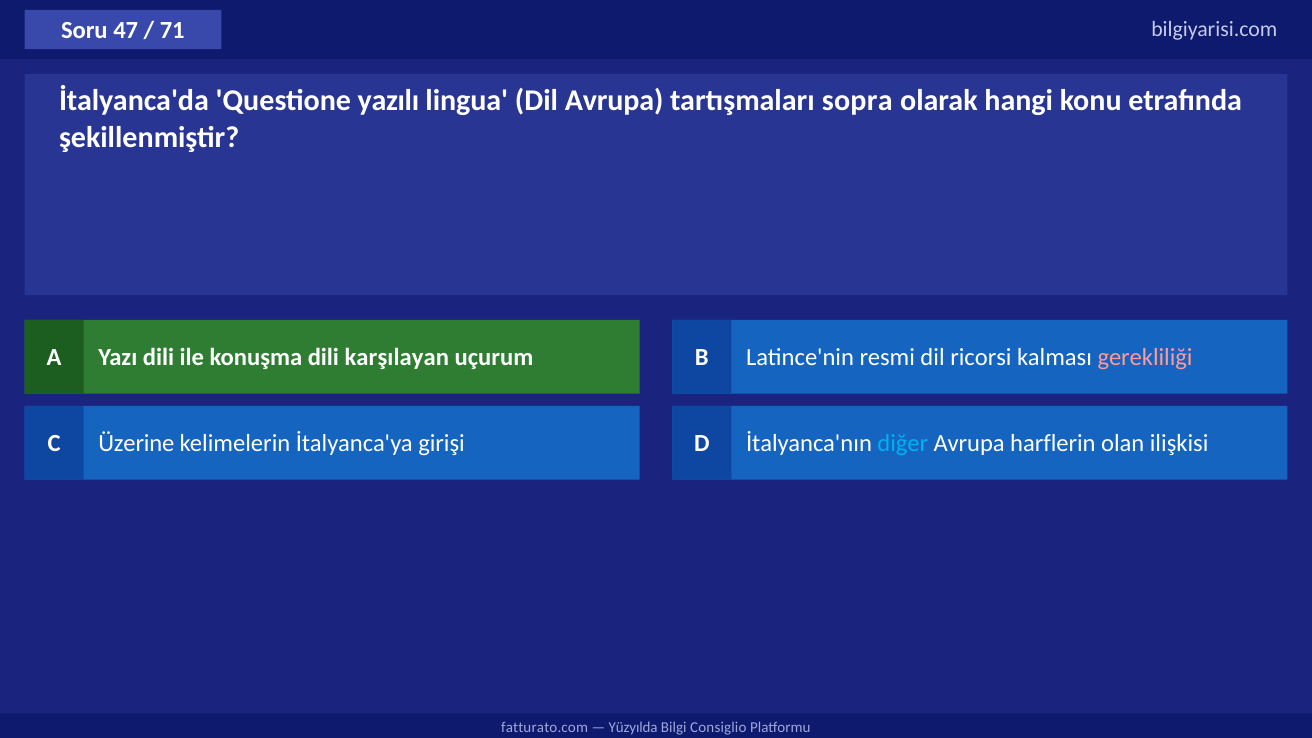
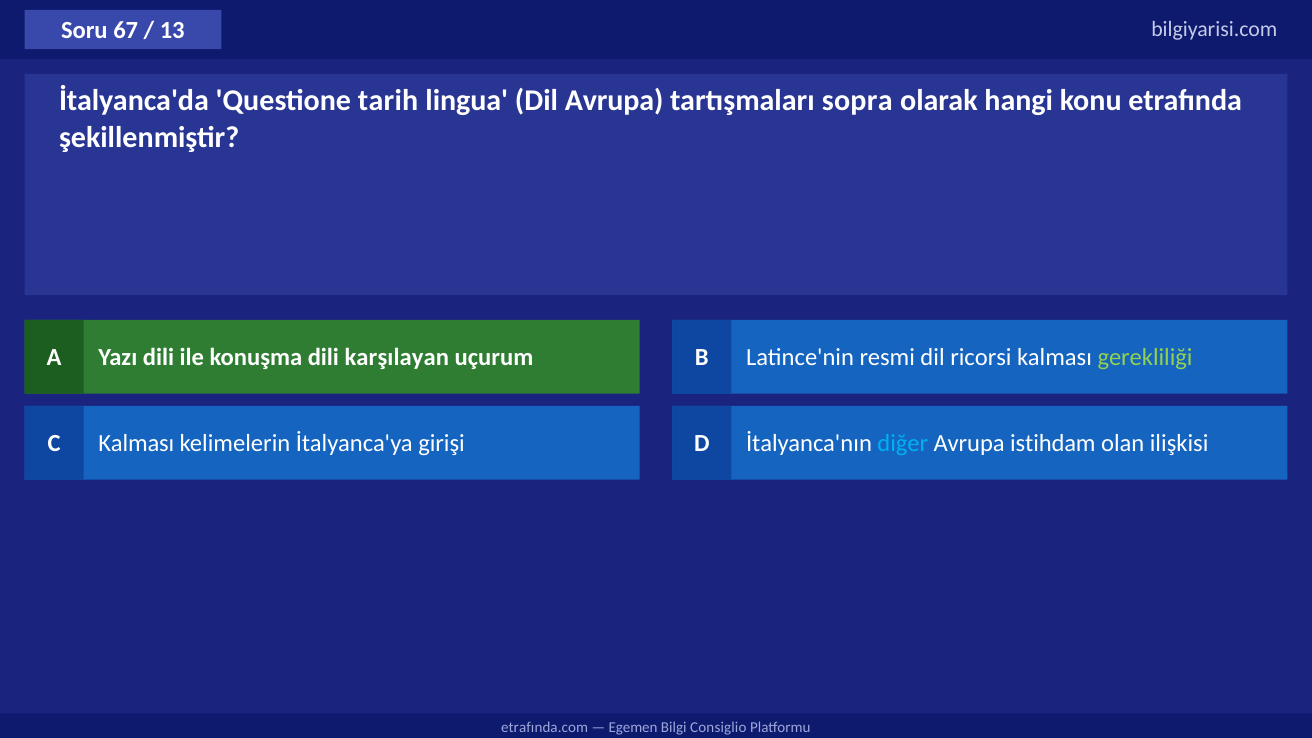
47: 47 -> 67 (126, 30)
71: 71 -> 13 (172, 30)
yazılı: yazılı -> tarih (388, 101)
gerekliliği colour: pink -> light green (1145, 357)
C Üzerine: Üzerine -> Kalması (136, 443)
harflerin: harflerin -> istihdam (1053, 443)
fatturato.com: fatturato.com -> etrafında.com (545, 728)
Yüzyılda: Yüzyılda -> Egemen (633, 728)
